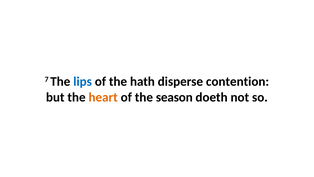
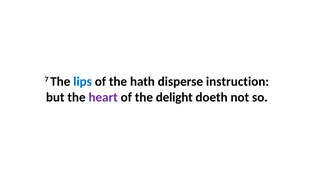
contention: contention -> instruction (237, 81)
heart colour: orange -> purple (103, 97)
season: season -> delight (174, 97)
